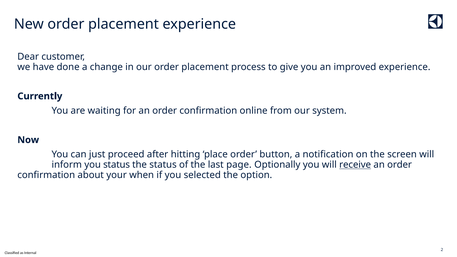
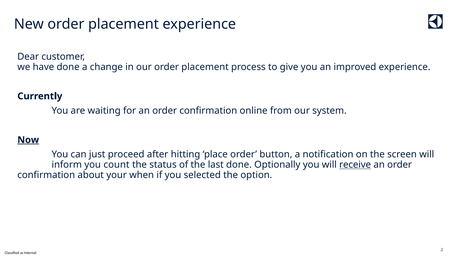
Now underline: none -> present (28, 140)
you status: status -> count (116, 165)
last page: page -> done (239, 165)
